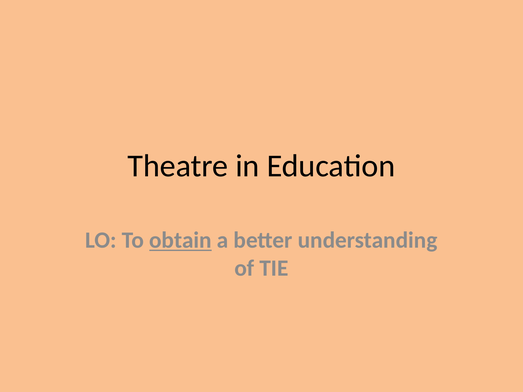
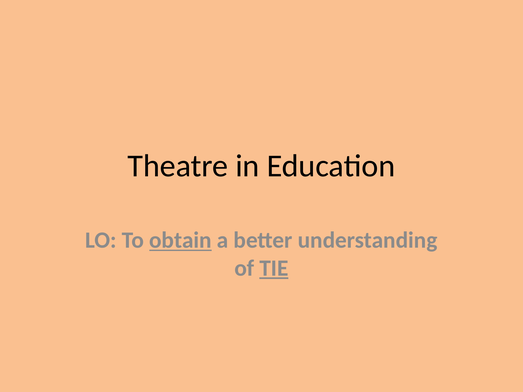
TIE underline: none -> present (274, 268)
